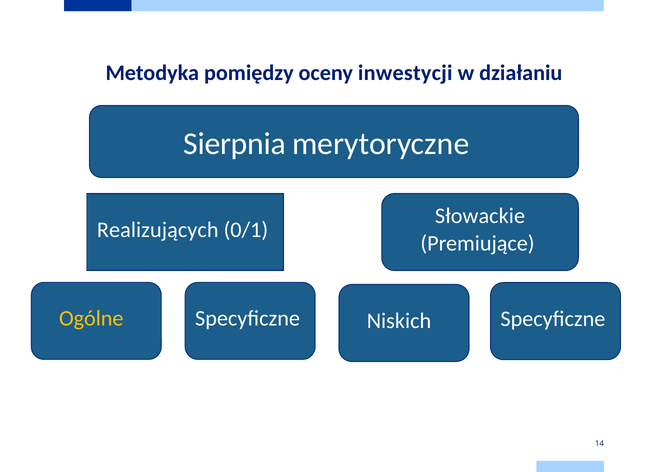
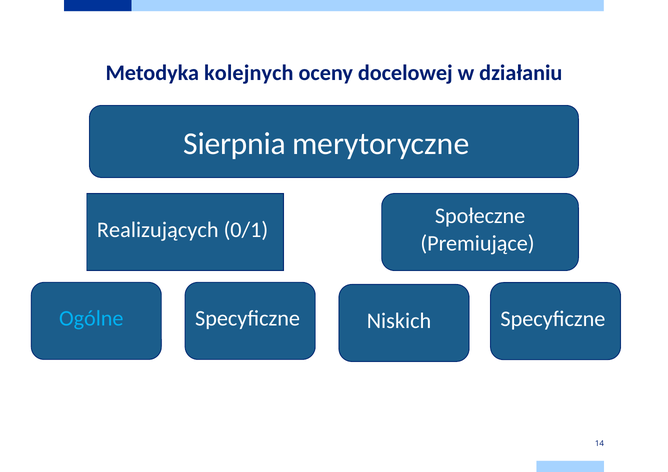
pomiędzy: pomiędzy -> kolejnych (249, 73)
inwestycji: inwestycji -> docelowej (405, 73)
Słowackie: Słowackie -> Społeczne (480, 216)
Ogólne colour: yellow -> light blue (91, 319)
